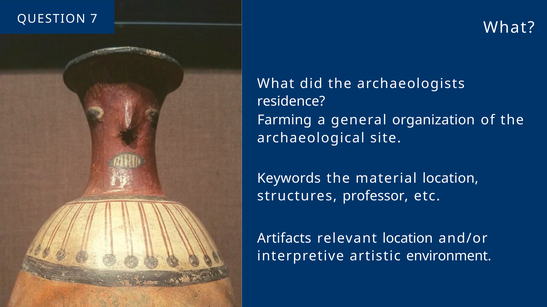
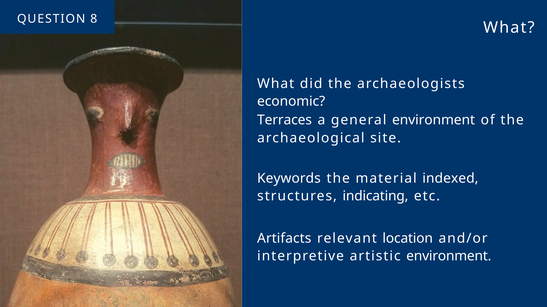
7: 7 -> 8 (94, 19)
residence: residence -> economic (291, 102)
Farming: Farming -> Terraces (285, 120)
general organization: organization -> environment (434, 120)
material location: location -> indexed (450, 179)
professor: professor -> indicating (375, 196)
